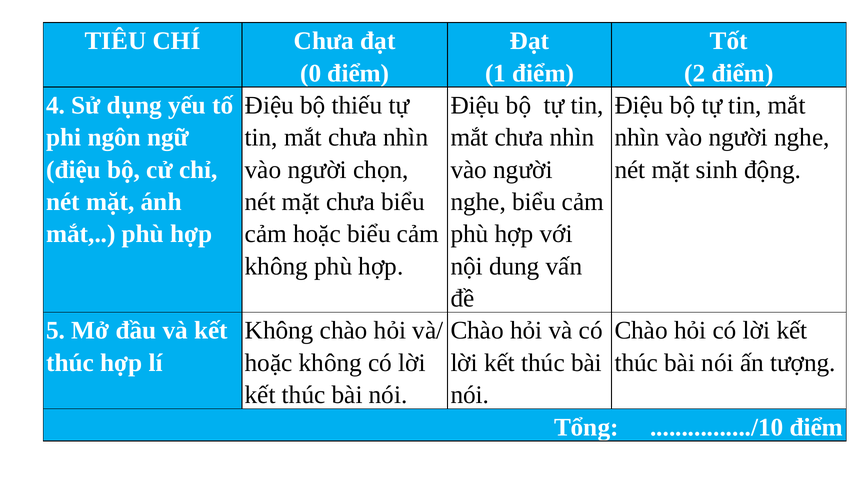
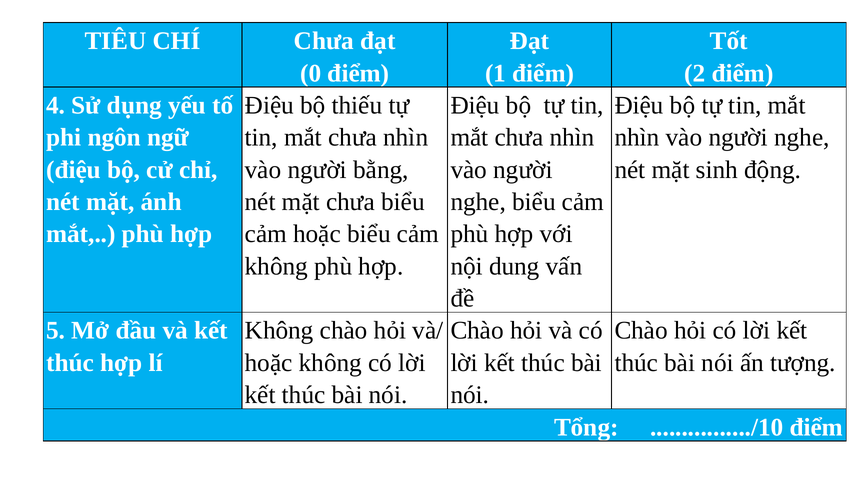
chọn: chọn -> bằng (381, 170)
